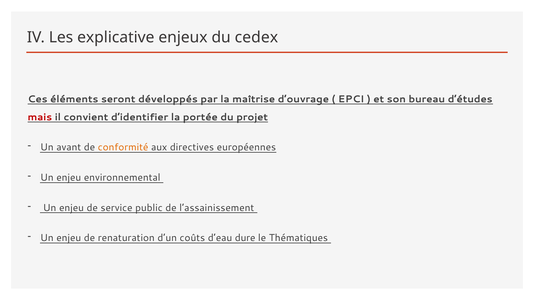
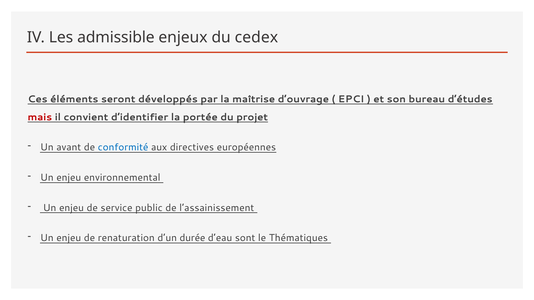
explicative: explicative -> admissible (116, 37)
conformité colour: orange -> blue (123, 147)
coûts: coûts -> durée (192, 238)
dure: dure -> sont (245, 238)
